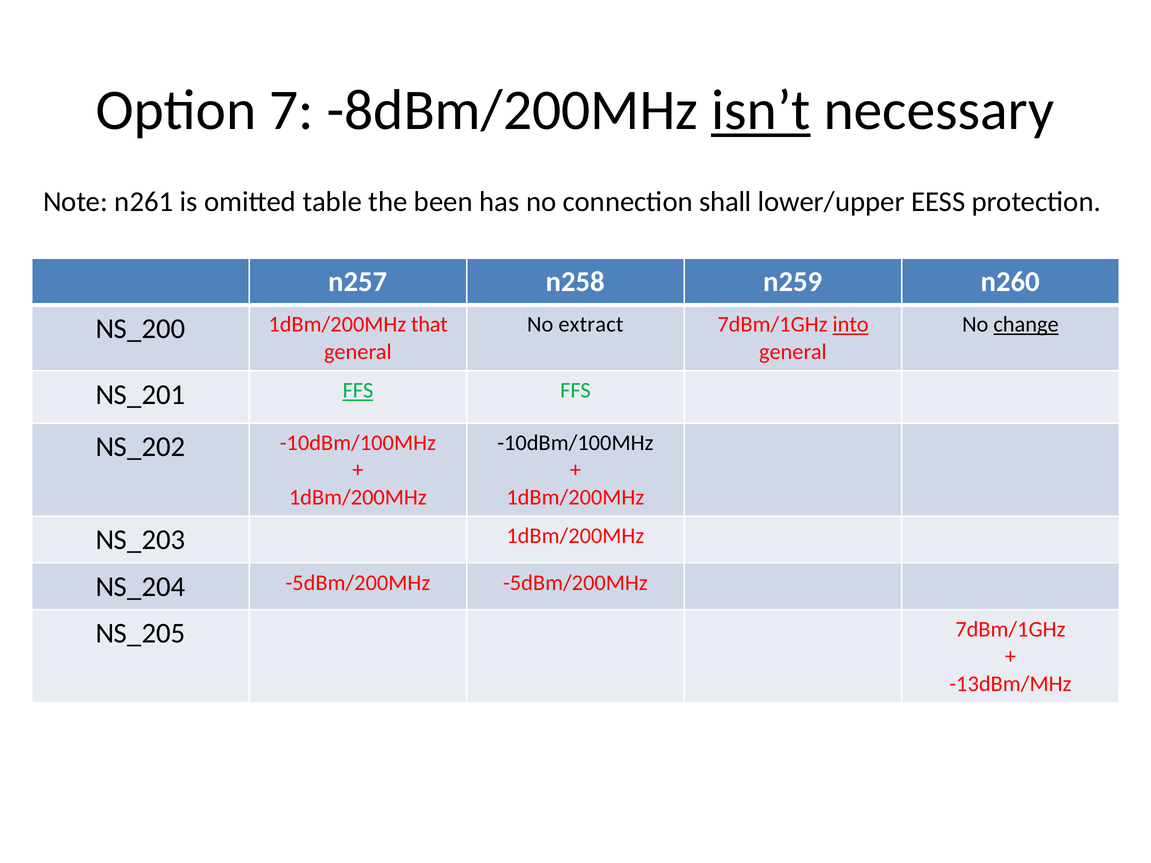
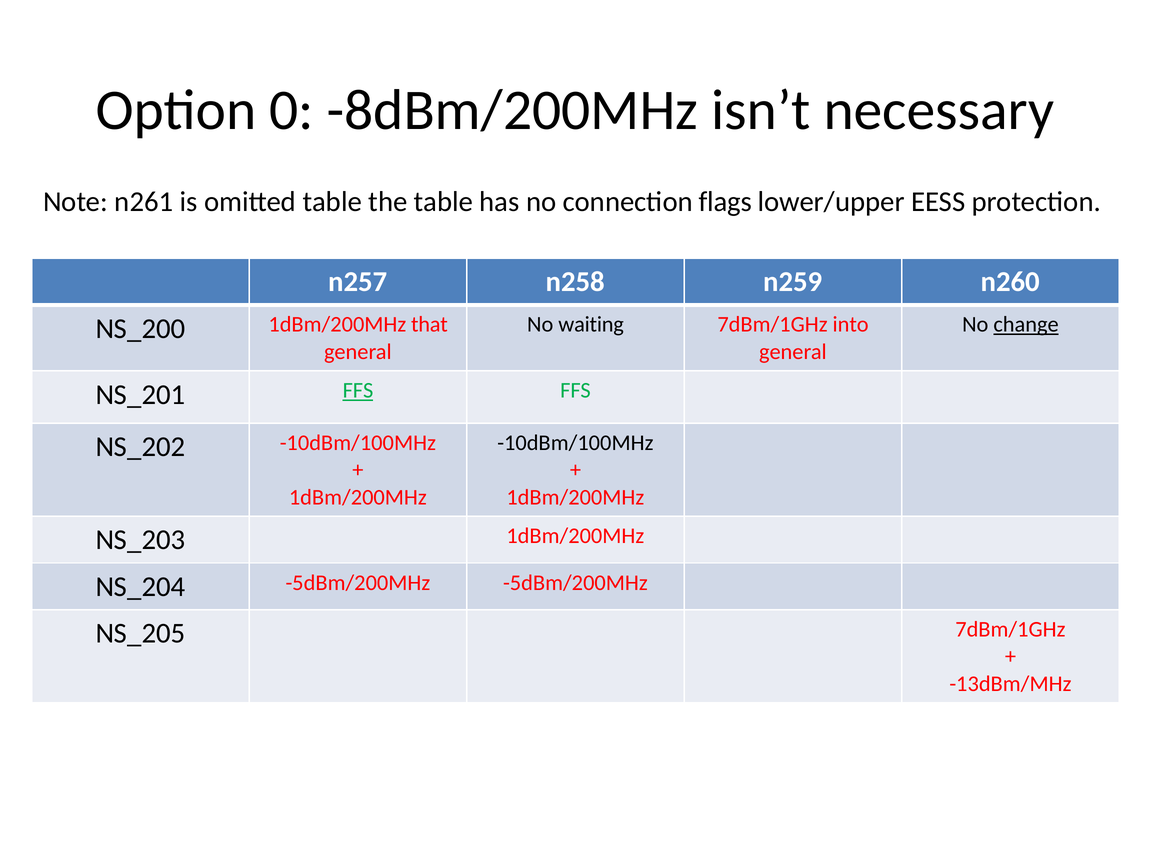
7: 7 -> 0 (291, 111)
isn’t underline: present -> none (761, 111)
the been: been -> table (443, 202)
shall: shall -> flags (725, 202)
extract: extract -> waiting (591, 325)
into underline: present -> none (851, 325)
